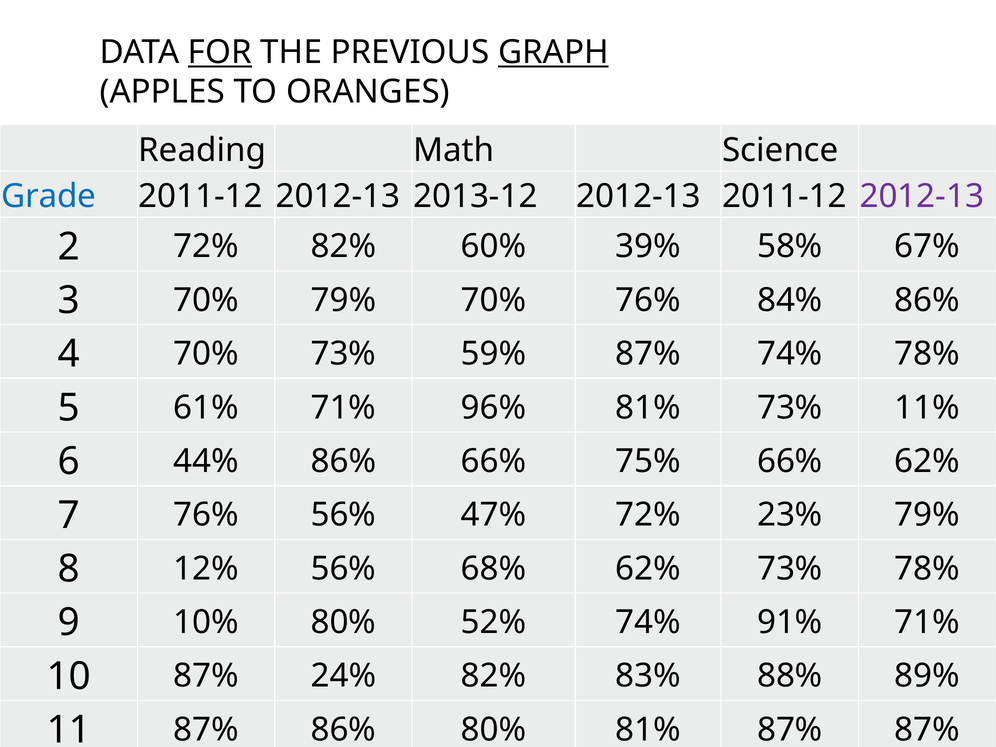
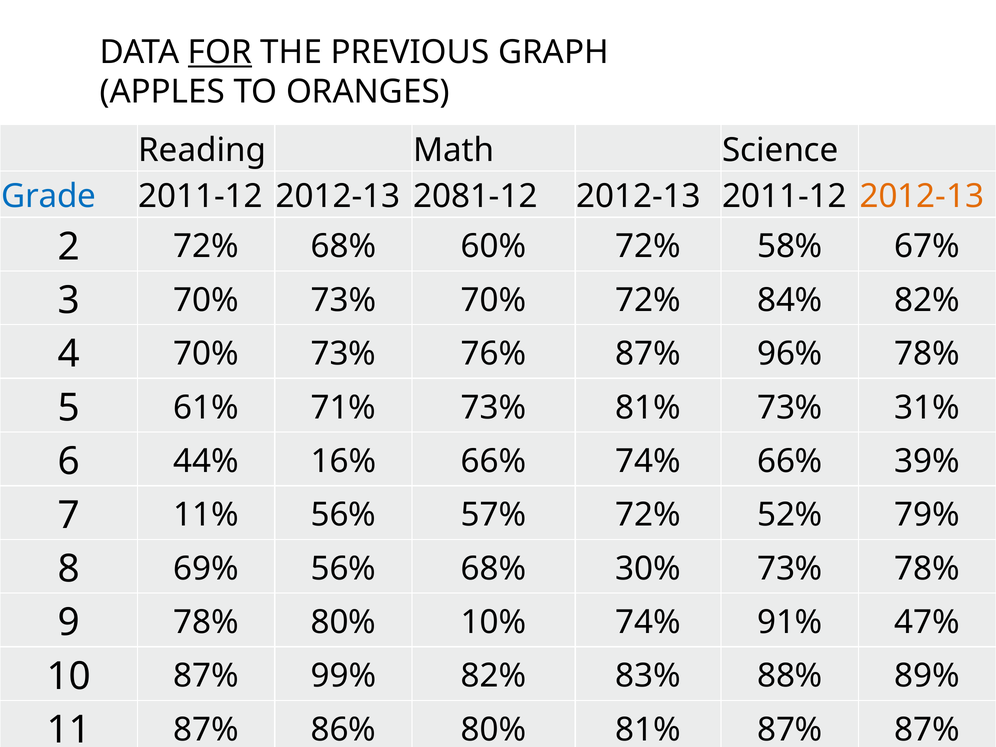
GRAPH underline: present -> none (553, 52)
2013-12: 2013-12 -> 2081-12 (475, 197)
2012-13 colour: purple -> orange (922, 197)
72% 82%: 82% -> 68% (343, 247)
60% 39%: 39% -> 72% (648, 247)
79%: 79% -> 73% (343, 300)
70% 76%: 76% -> 72% (648, 300)
84% 86%: 86% -> 82% (927, 300)
59%: 59% -> 76% (494, 354)
87% 74%: 74% -> 96% (790, 354)
71% 96%: 96% -> 73% (494, 408)
11%: 11% -> 31% (927, 408)
44% 86%: 86% -> 16% (343, 461)
66% 75%: 75% -> 74% (648, 461)
66% 62%: 62% -> 39% (927, 461)
76%: 76% -> 11% (206, 515)
47%: 47% -> 57% (494, 515)
23%: 23% -> 52% (790, 515)
12%: 12% -> 69% (206, 569)
68% 62%: 62% -> 30% (648, 569)
10%: 10% -> 78% (206, 622)
52%: 52% -> 10% (494, 622)
91% 71%: 71% -> 47% (927, 622)
24%: 24% -> 99% (343, 676)
